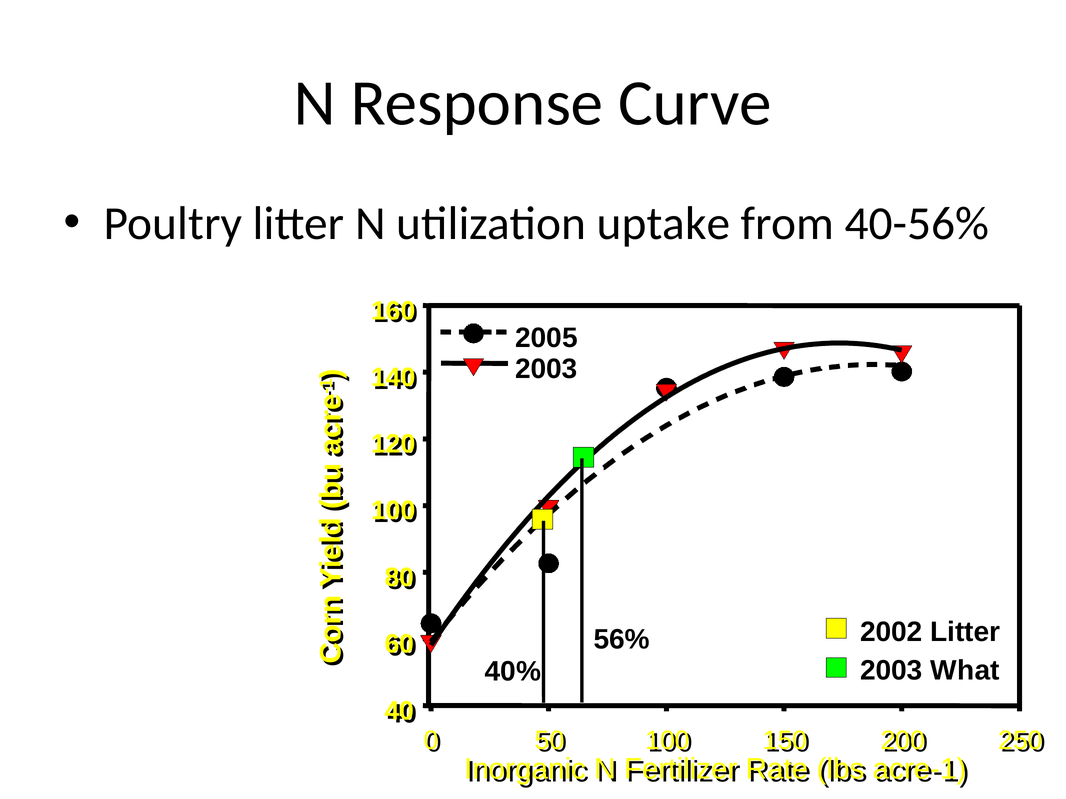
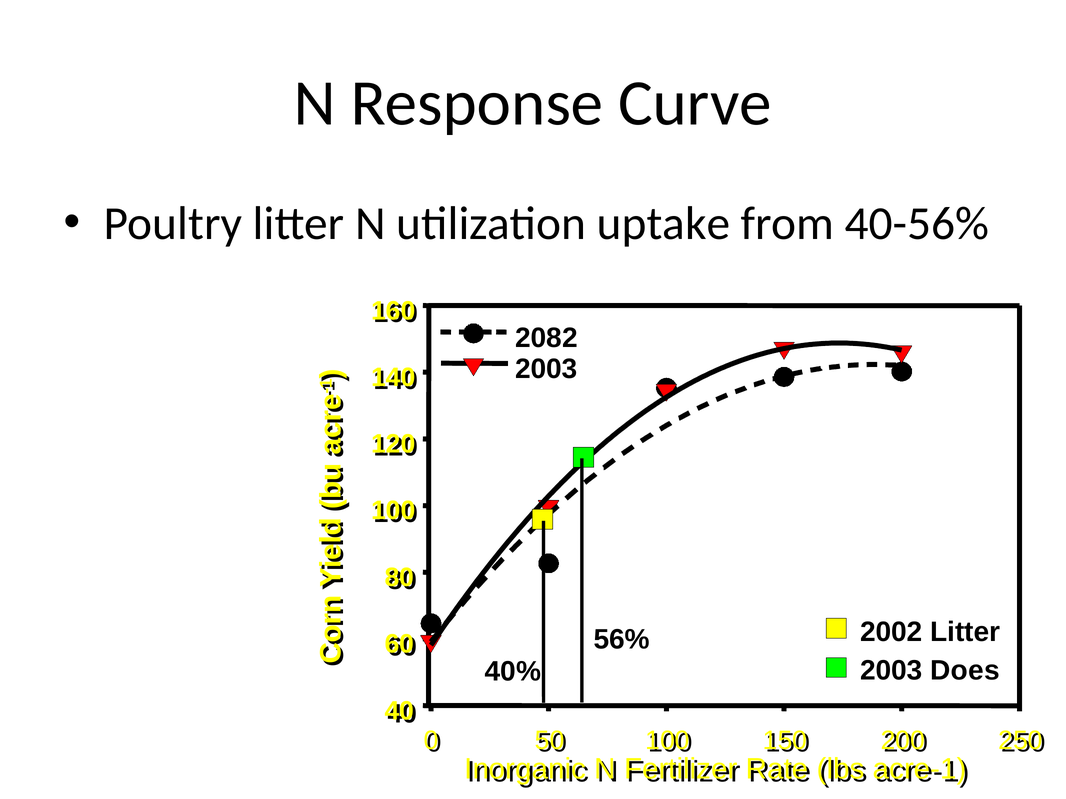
2005: 2005 -> 2082 (546, 338)
What: What -> Does (965, 671)
